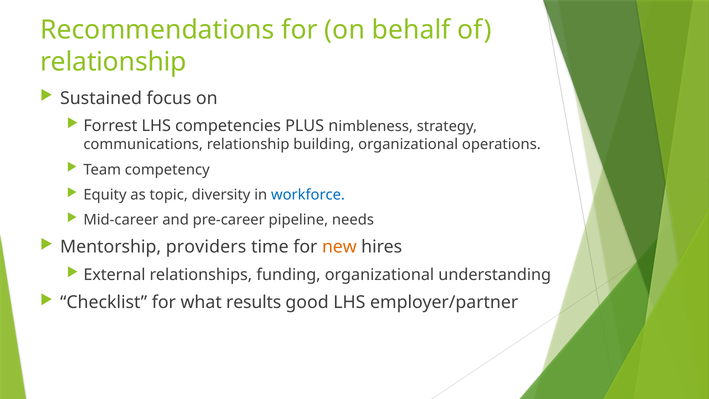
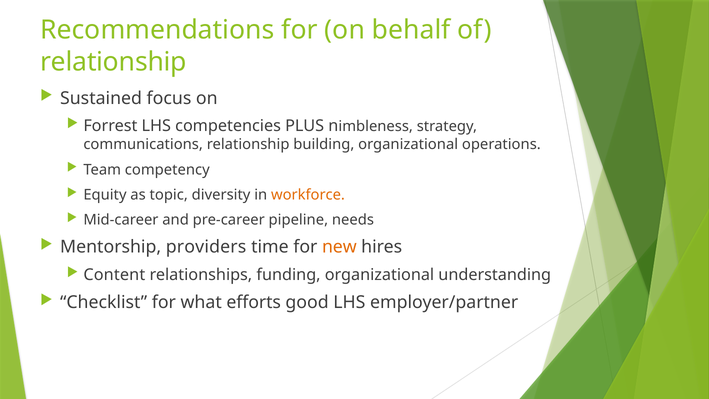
workforce colour: blue -> orange (308, 195)
External: External -> Content (114, 275)
results: results -> efforts (254, 302)
